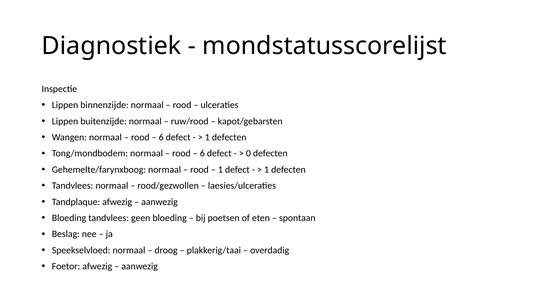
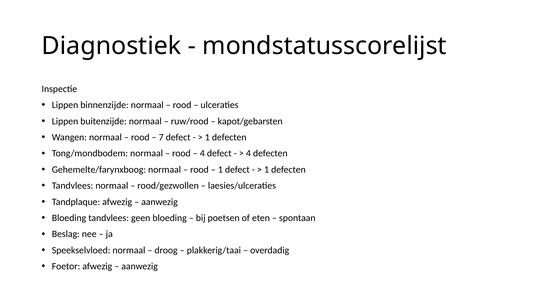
6: 6 -> 7 (161, 137)
6: 6 -> 4 (202, 154)
0: 0 -> 4 (248, 154)
